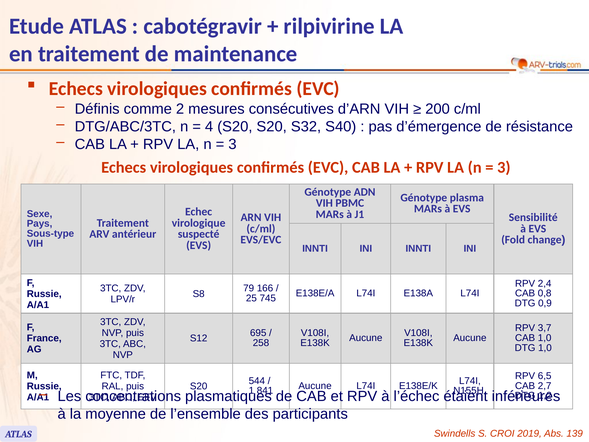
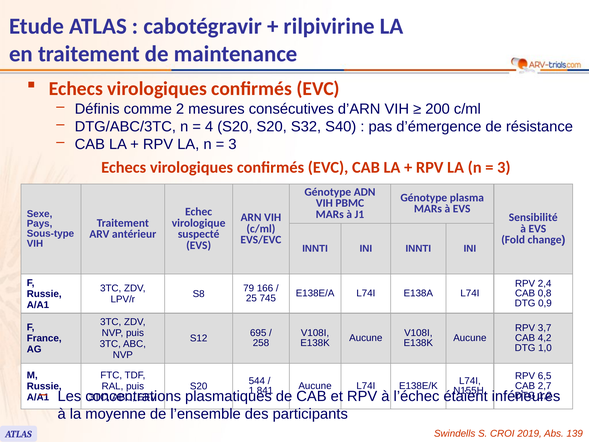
CAB 1,0: 1,0 -> 4,2 (545, 338)
